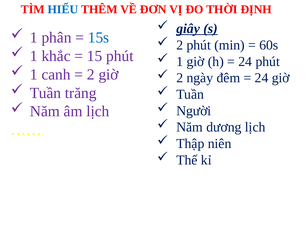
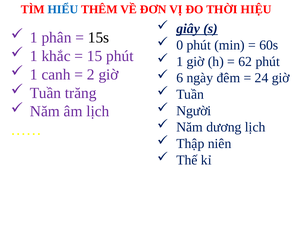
ĐỊNH: ĐỊNH -> HIỆU (256, 10)
15s colour: blue -> black (99, 37)
2: 2 -> 0 (180, 45)
24: 24 -> 62 (245, 62)
2: 2 -> 6 (180, 78)
